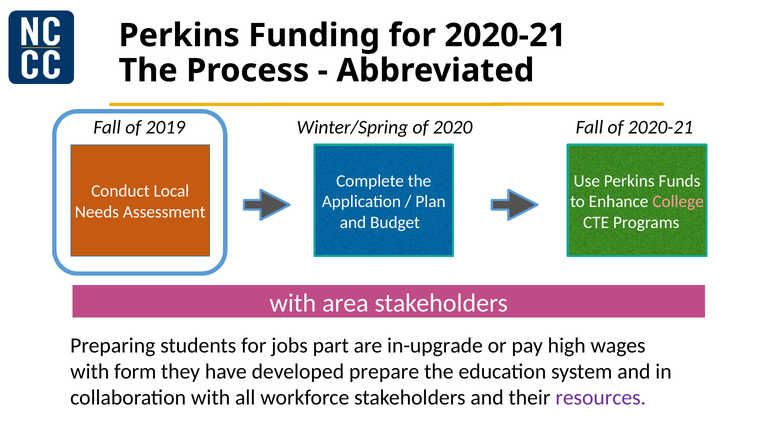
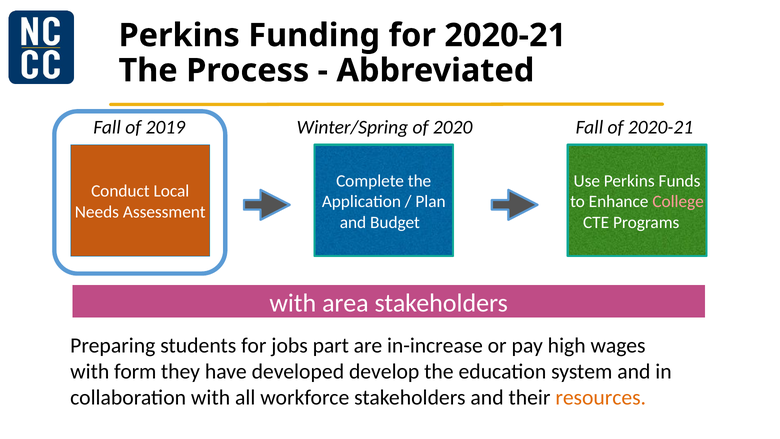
in-upgrade: in-upgrade -> in-increase (435, 345)
prepare: prepare -> develop (384, 371)
resources colour: purple -> orange (601, 397)
